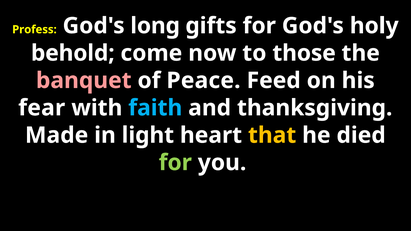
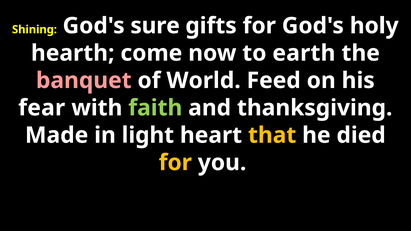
Profess: Profess -> Shining (34, 30)
long: long -> sure (155, 26)
behold: behold -> hearth (73, 53)
those: those -> earth (304, 53)
Peace: Peace -> World (204, 81)
faith colour: light blue -> light green (155, 108)
for colour: light green -> yellow (175, 163)
